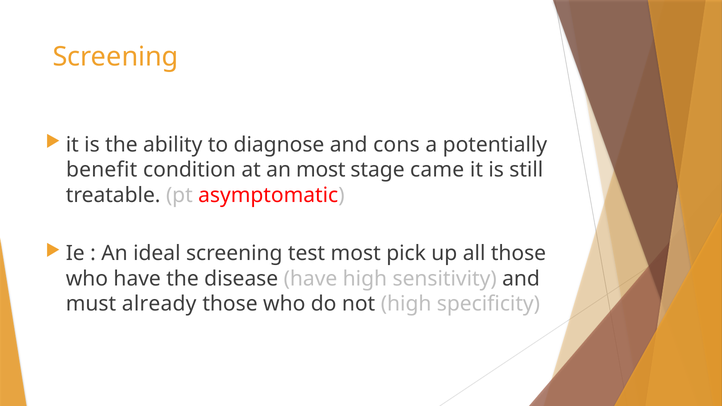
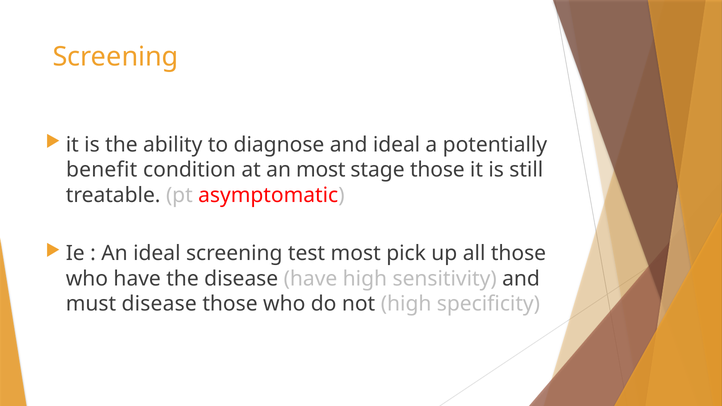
and cons: cons -> ideal (397, 145)
stage came: came -> those (437, 170)
must already: already -> disease (159, 304)
